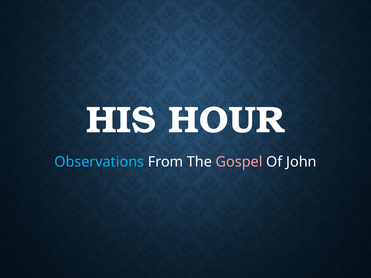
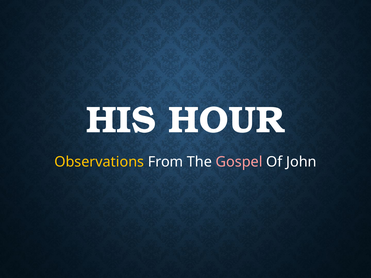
Observations colour: light blue -> yellow (99, 162)
